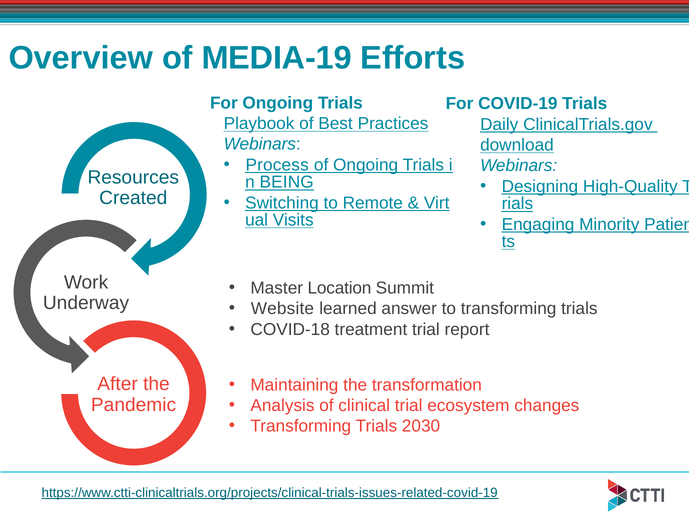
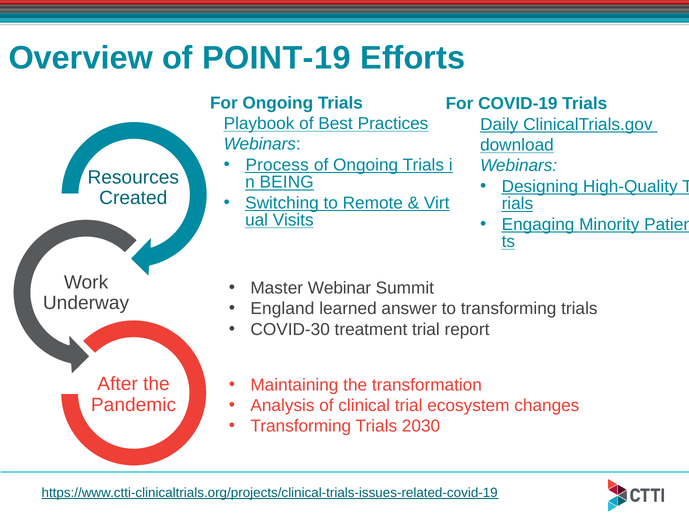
MEDIA-19: MEDIA-19 -> POINT-19 (276, 58)
Location: Location -> Webinar (339, 288)
Website: Website -> England (282, 309)
COVID-18: COVID-18 -> COVID-30 (290, 329)
